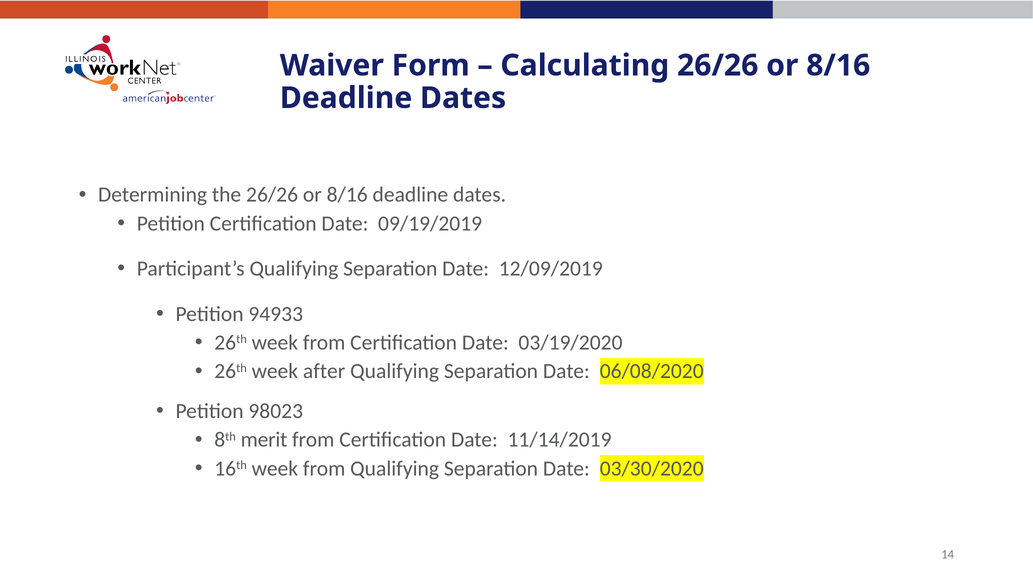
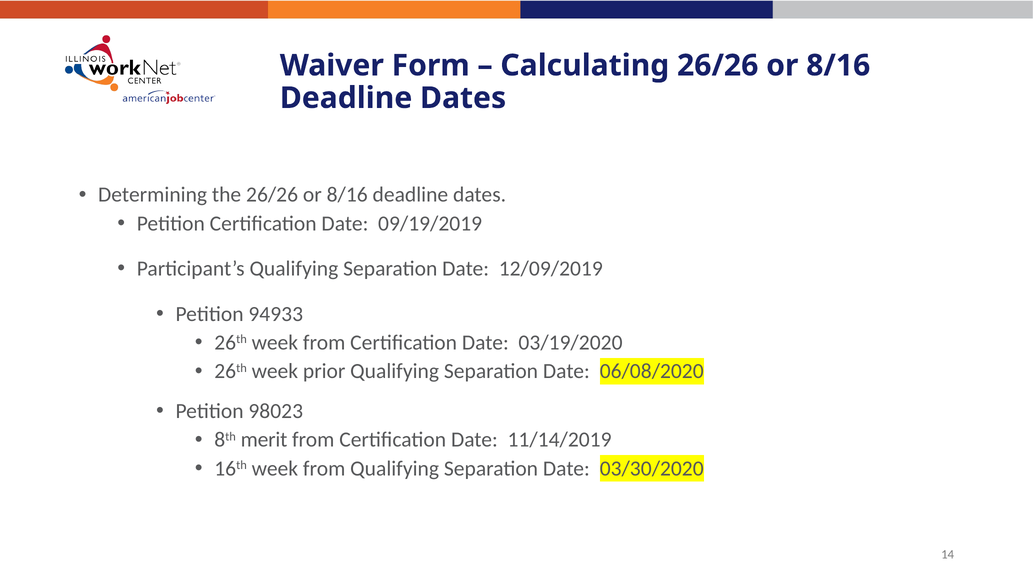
after: after -> prior (324, 371)
